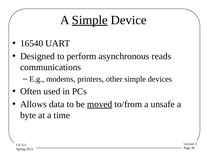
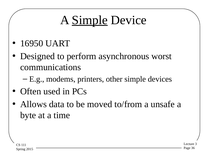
16540: 16540 -> 16950 (32, 43)
reads: reads -> worst (162, 56)
moved underline: present -> none (100, 104)
